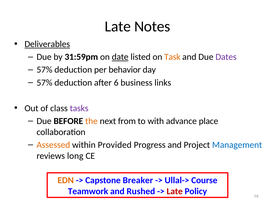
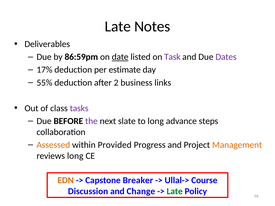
Deliverables underline: present -> none (47, 44)
31:59pm: 31:59pm -> 86:59pm (81, 57)
Task colour: orange -> purple (172, 57)
57%: 57% -> 17% (44, 70)
behavior: behavior -> estimate (125, 70)
57%: 57% -> 55% (44, 83)
6: 6 -> 2 (116, 83)
the colour: orange -> purple (91, 121)
from: from -> slate (127, 121)
to with: with -> long (156, 121)
place: place -> steps (209, 121)
Management colour: blue -> orange (237, 145)
Teamwork: Teamwork -> Discussion (88, 191)
Rushed: Rushed -> Change (141, 191)
Late colour: red -> green (175, 191)
